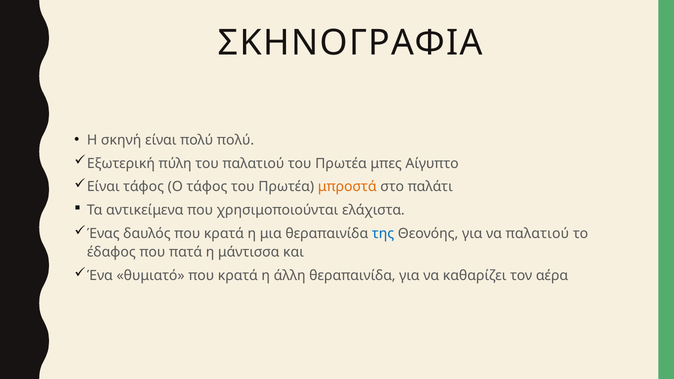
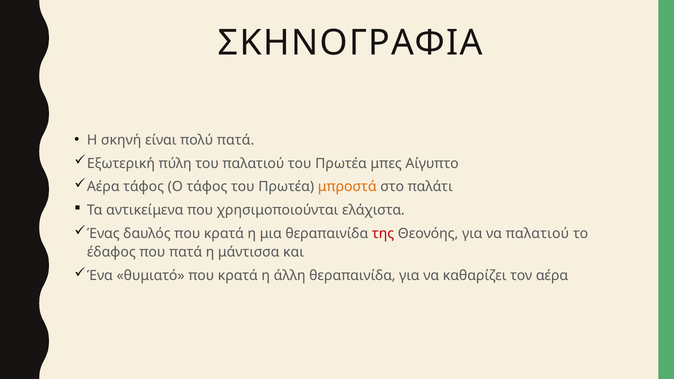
πολύ πολύ: πολύ -> πατά (236, 140)
Είναι: Είναι -> Αέρα (103, 187)
της colour: blue -> red (383, 234)
